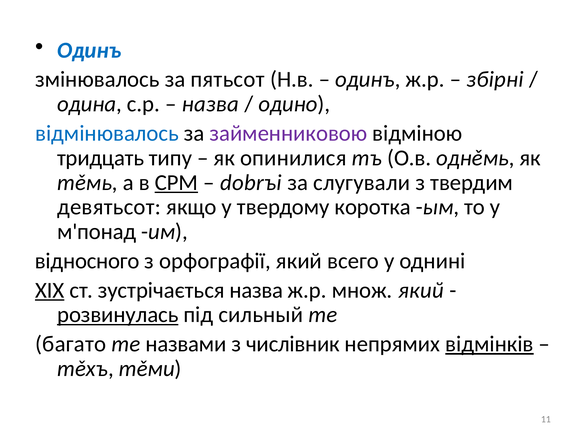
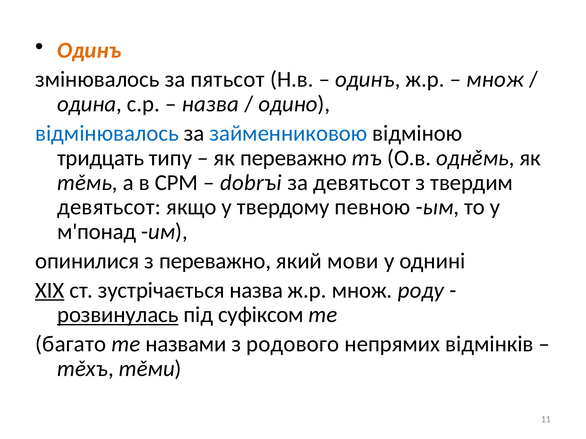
Одинъ colour: blue -> orange (89, 50)
збірні: збірні -> множ (495, 80)
займенниковою colour: purple -> blue (288, 133)
як опинилися: опинилися -> переважно (294, 158)
СРМ underline: present -> none (176, 183)
за слугували: слугували -> девятьсот (362, 183)
коротка: коротка -> певною (373, 207)
відносного: відносного -> опинилися (87, 261)
з орфографії: орфографії -> переважно (215, 261)
всего: всего -> мови (353, 261)
множ який: який -> роду (421, 291)
сильный: сильный -> суфіксом (261, 315)
числівник: числівник -> родового (293, 344)
відмінків underline: present -> none (489, 344)
